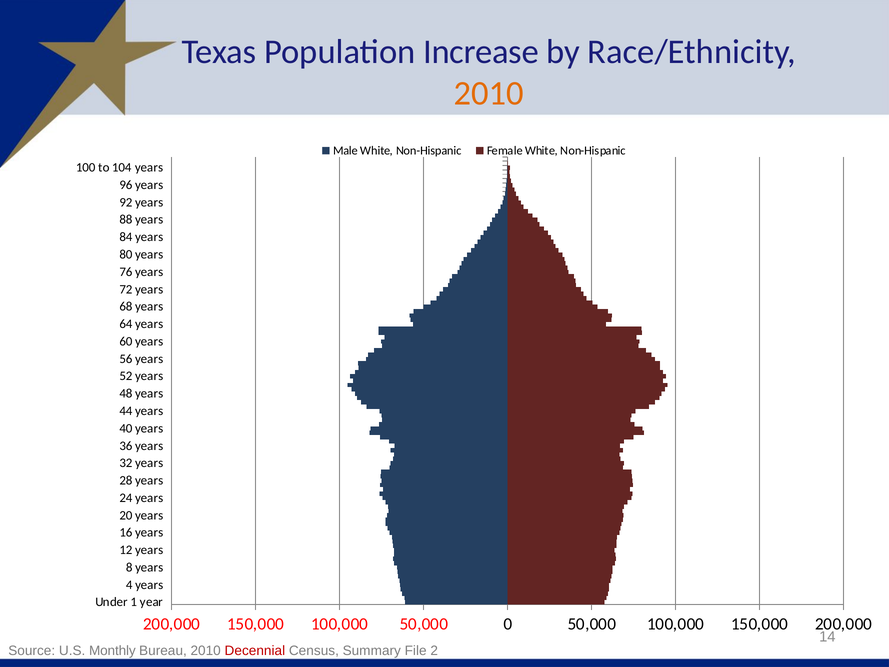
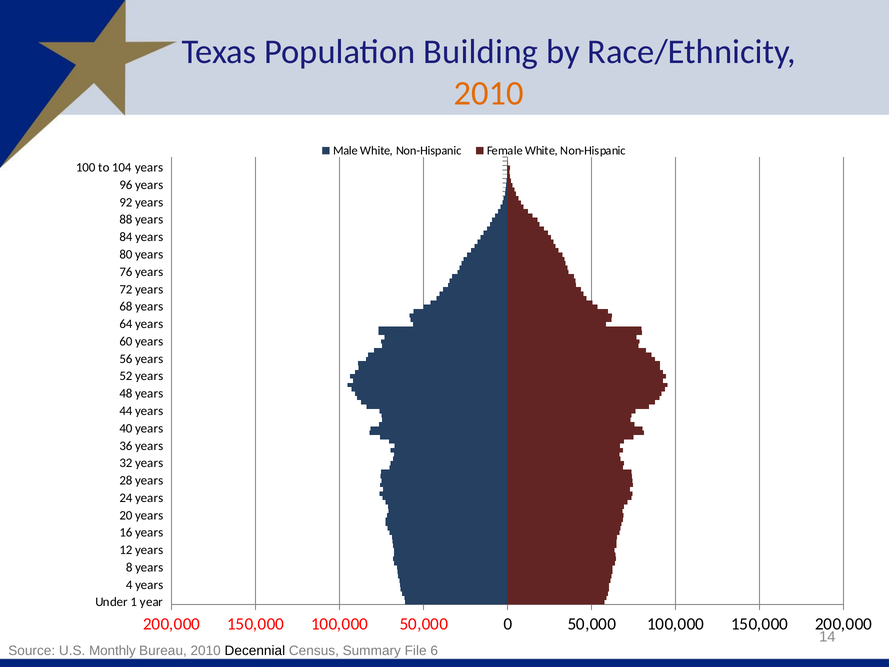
Increase: Increase -> Building (481, 52)
Decennial colour: red -> black (255, 651)
2: 2 -> 6 (434, 651)
